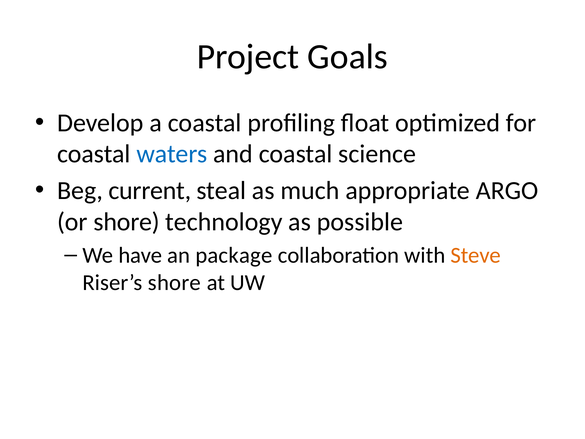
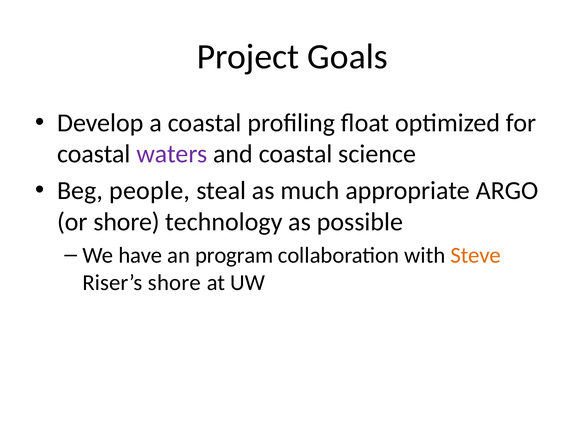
waters colour: blue -> purple (172, 154)
current: current -> people (150, 190)
package: package -> program (234, 255)
